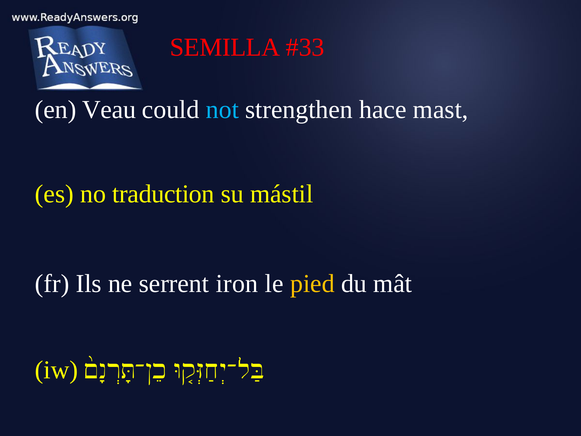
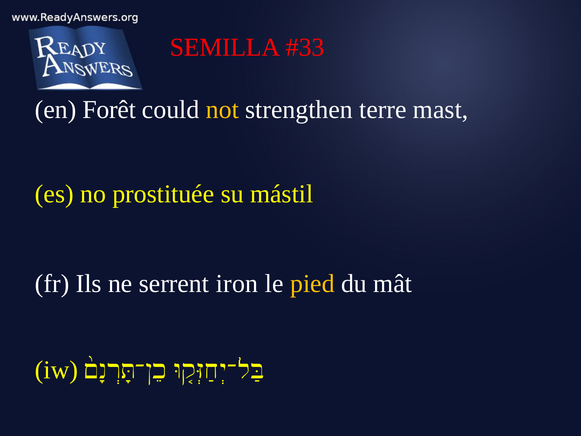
Veau: Veau -> Forêt (109, 110)
not colour: light blue -> yellow (222, 110)
hace: hace -> terre (383, 110)
traduction: traduction -> prostituée (163, 194)
